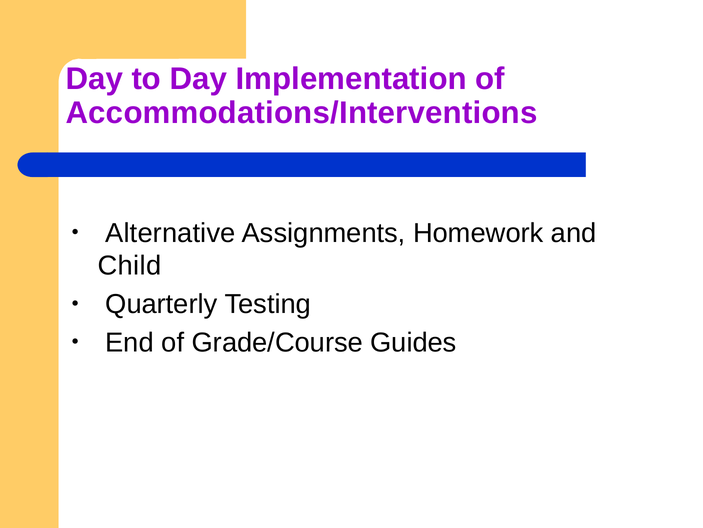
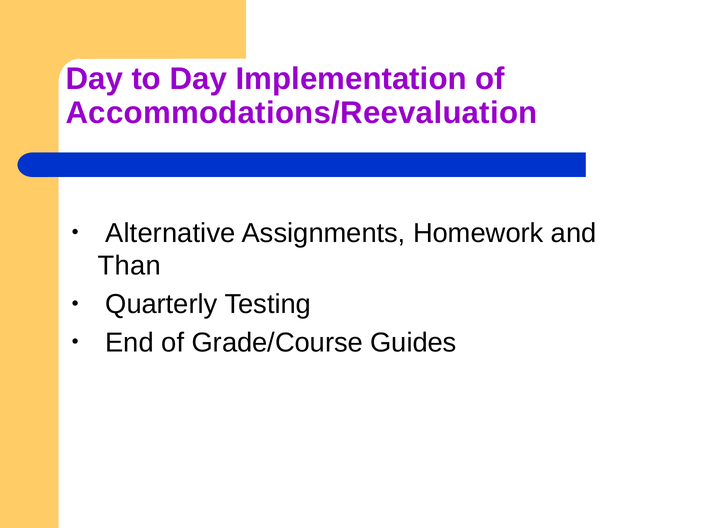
Accommodations/Interventions: Accommodations/Interventions -> Accommodations/Reevaluation (302, 113)
Child: Child -> Than (130, 266)
